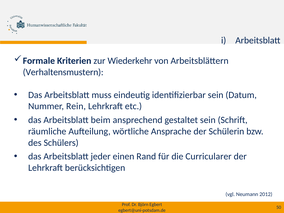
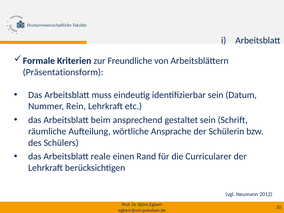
Wiederkehr: Wiederkehr -> Freundliche (130, 61)
Verhaltensmustern: Verhaltensmustern -> Präsentationsform (63, 72)
jeder: jeder -> reale (101, 156)
